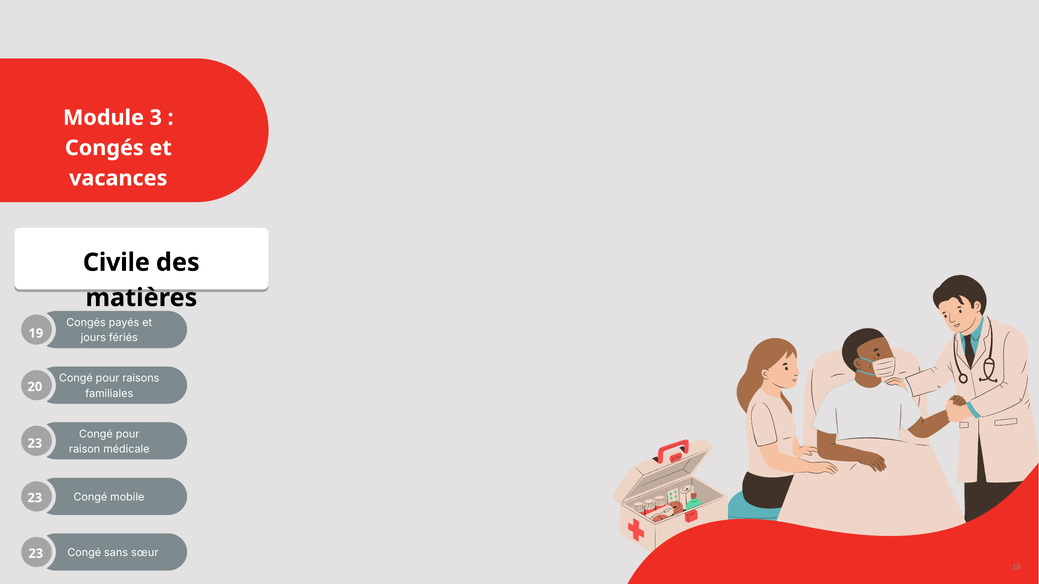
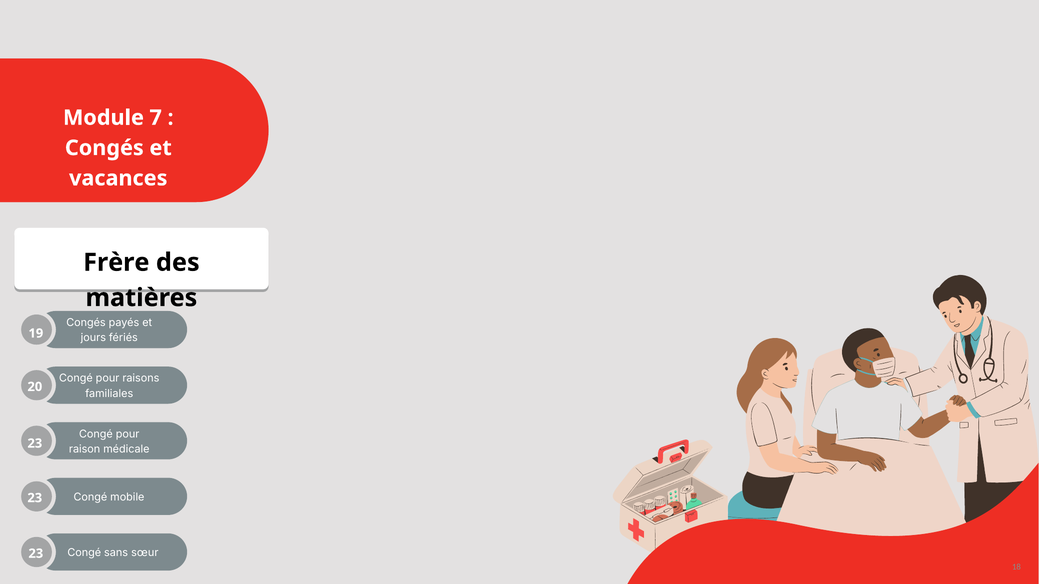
3: 3 -> 7 (156, 118)
Civile: Civile -> Frère (116, 263)
